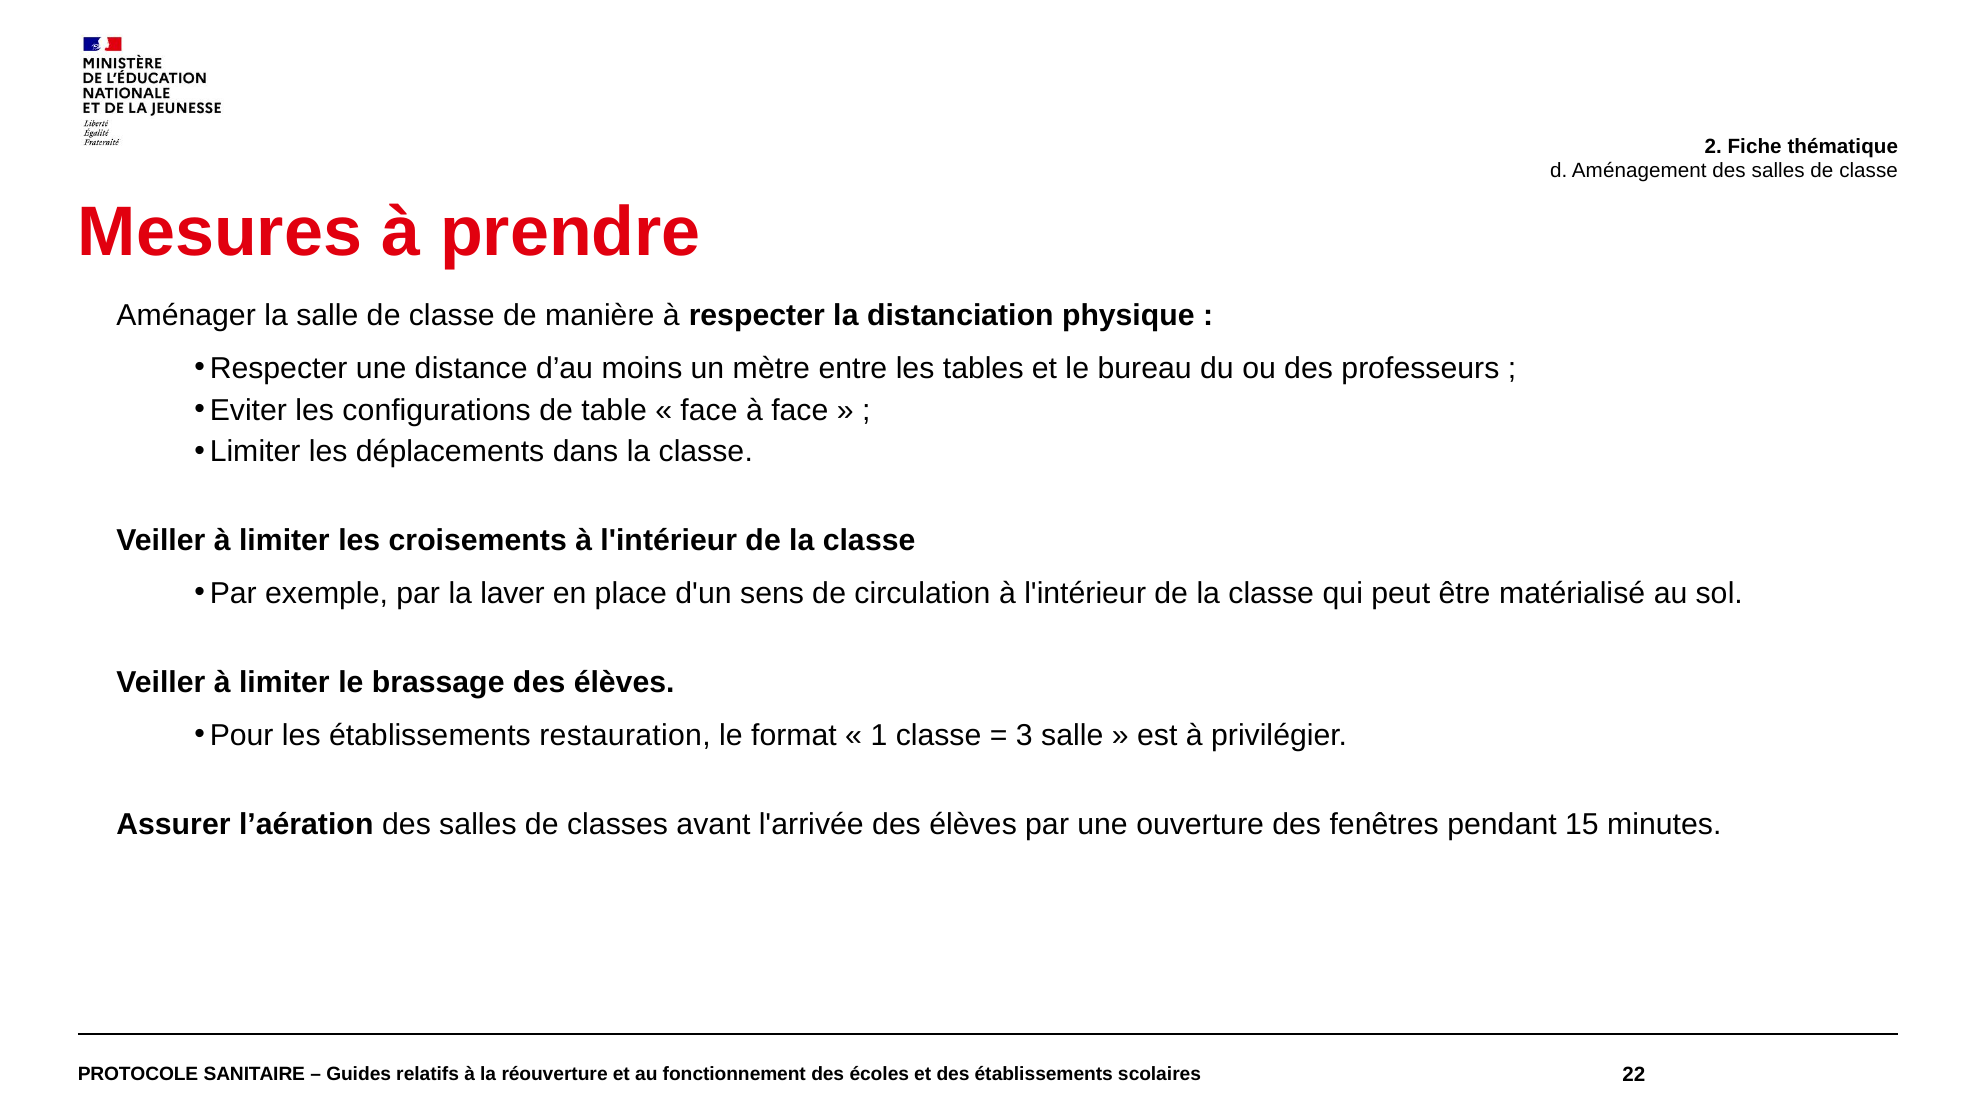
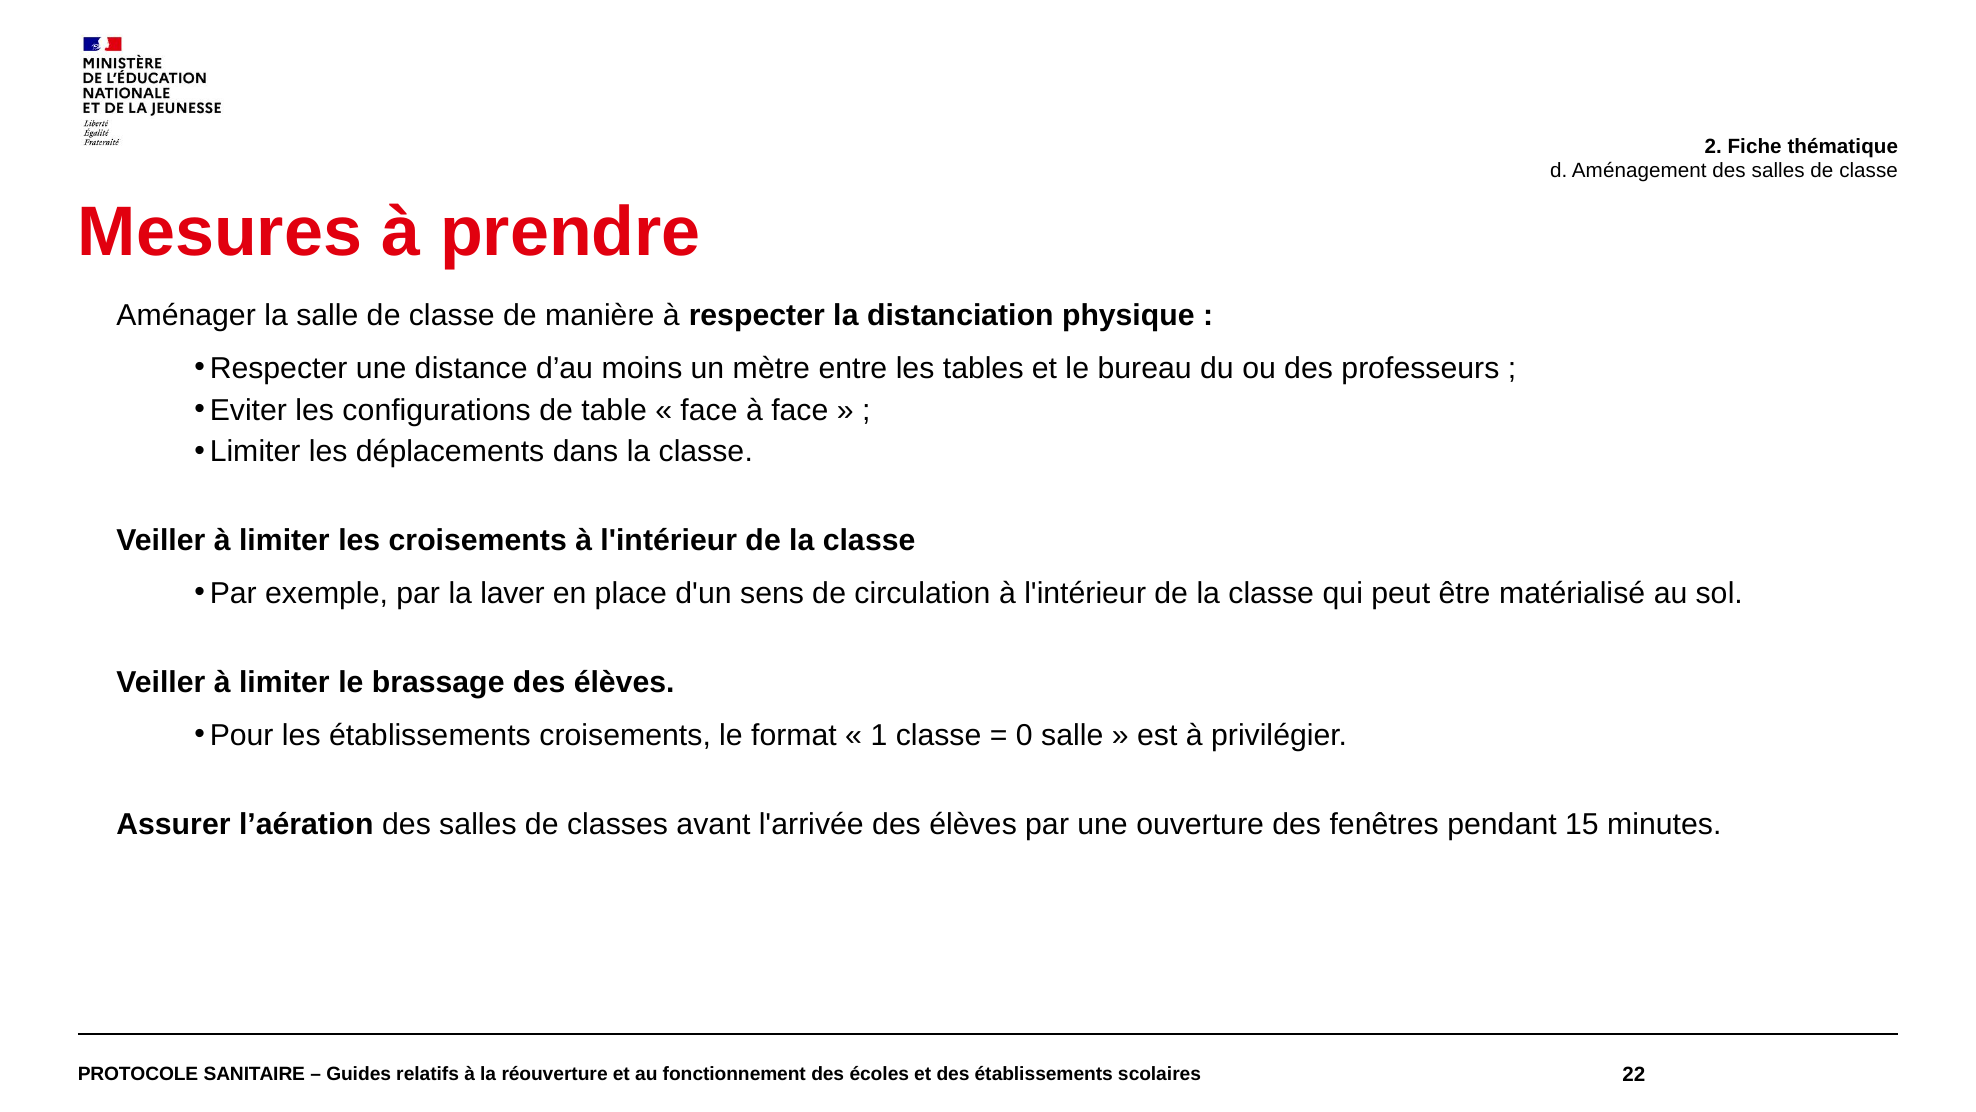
établissements restauration: restauration -> croisements (625, 735)
3: 3 -> 0 (1024, 735)
